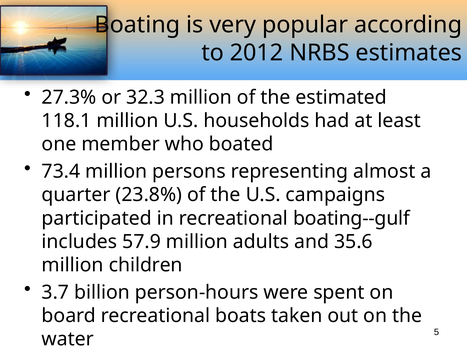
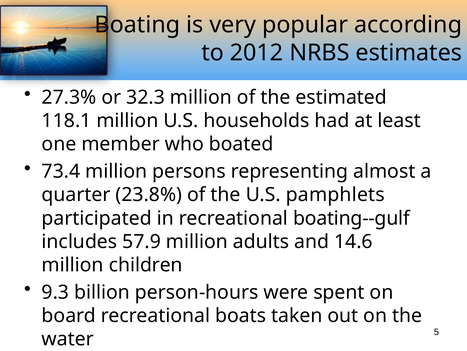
campaigns: campaigns -> pamphlets (335, 194)
35.6: 35.6 -> 14.6 (353, 241)
3.7: 3.7 -> 9.3 (55, 292)
